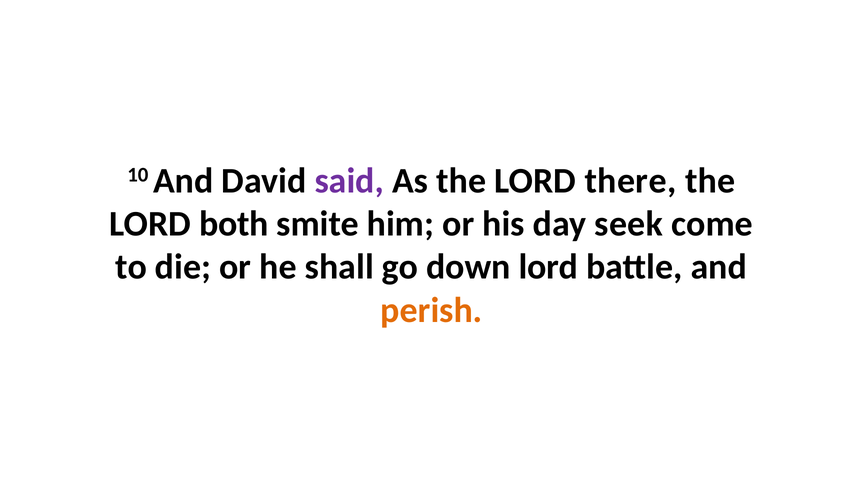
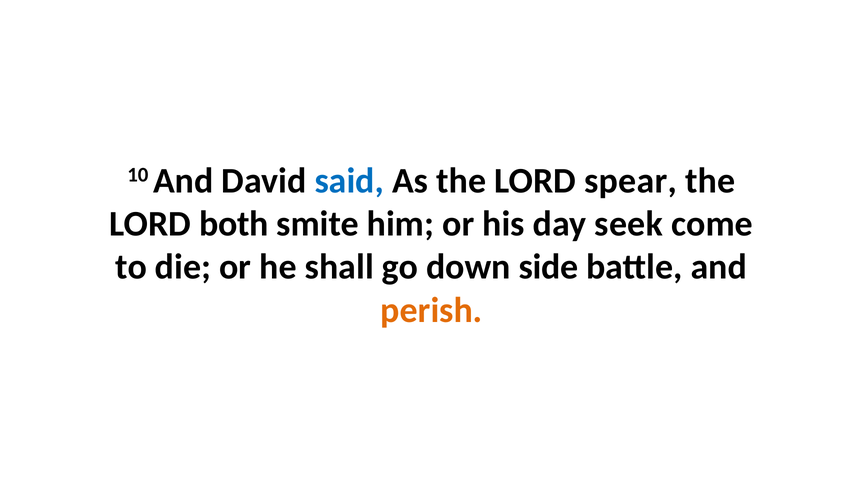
said colour: purple -> blue (349, 180)
there: there -> spear (631, 180)
down lord: lord -> side (549, 267)
